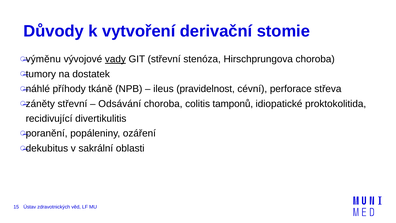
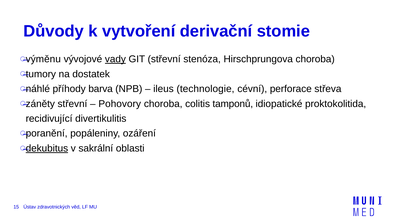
tkáně: tkáně -> barva (101, 89)
pravidelnost: pravidelnost -> technologie (205, 89)
Odsávání: Odsávání -> Pohovory (120, 104)
dekubitus underline: none -> present (47, 148)
